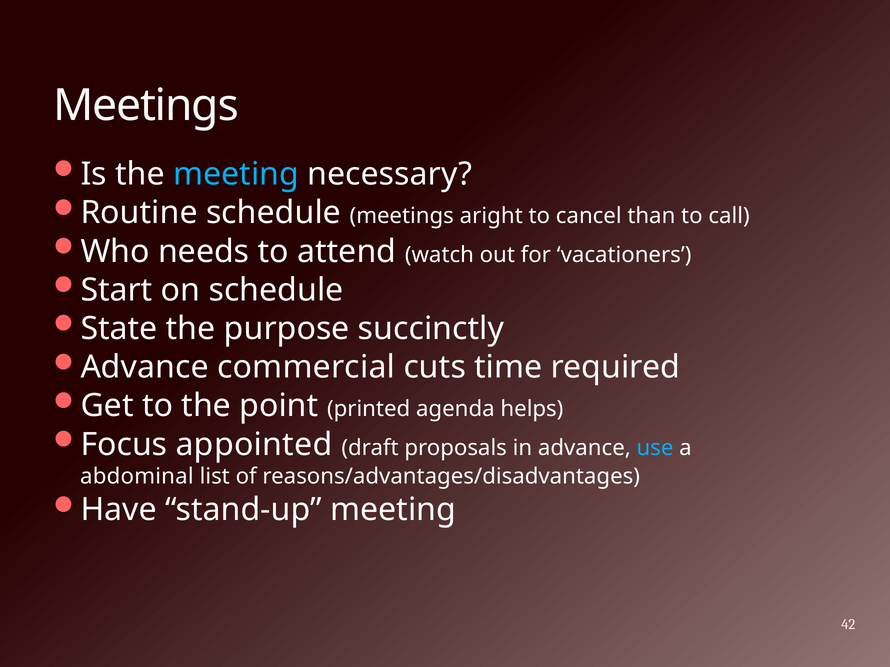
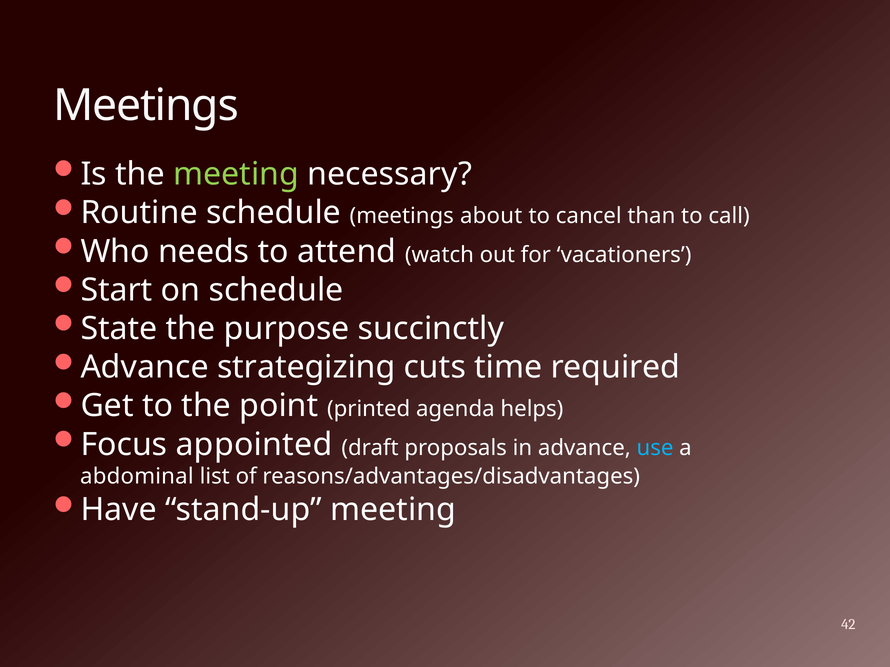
meeting colour: light blue -> light green (236, 174)
aright: aright -> about (491, 216)
commercial: commercial -> strategizing (306, 368)
